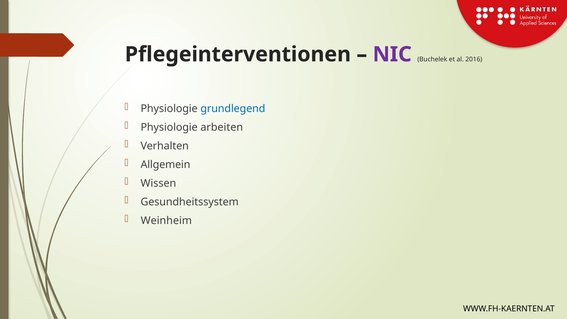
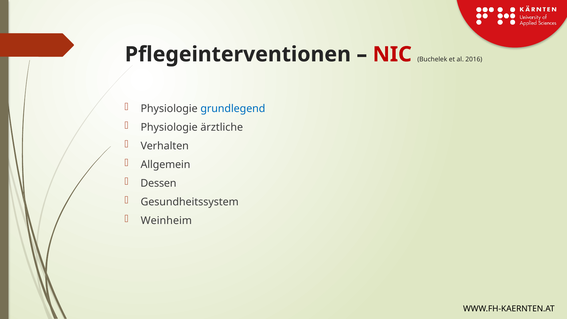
NIC colour: purple -> red (392, 54)
arbeiten: arbeiten -> ärztliche (222, 127)
Wissen: Wissen -> Dessen (158, 183)
